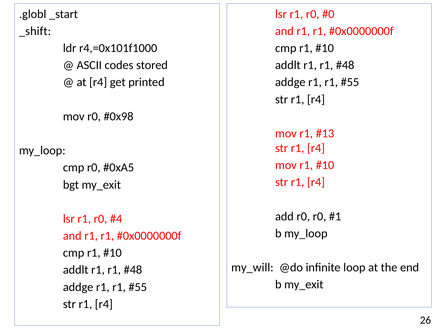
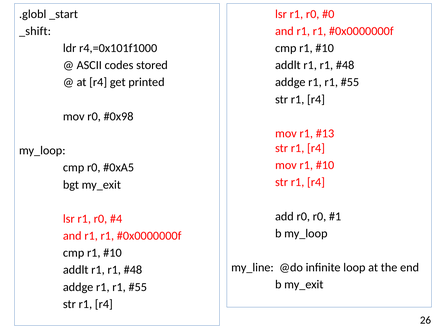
my_will: my_will -> my_line (252, 268)
